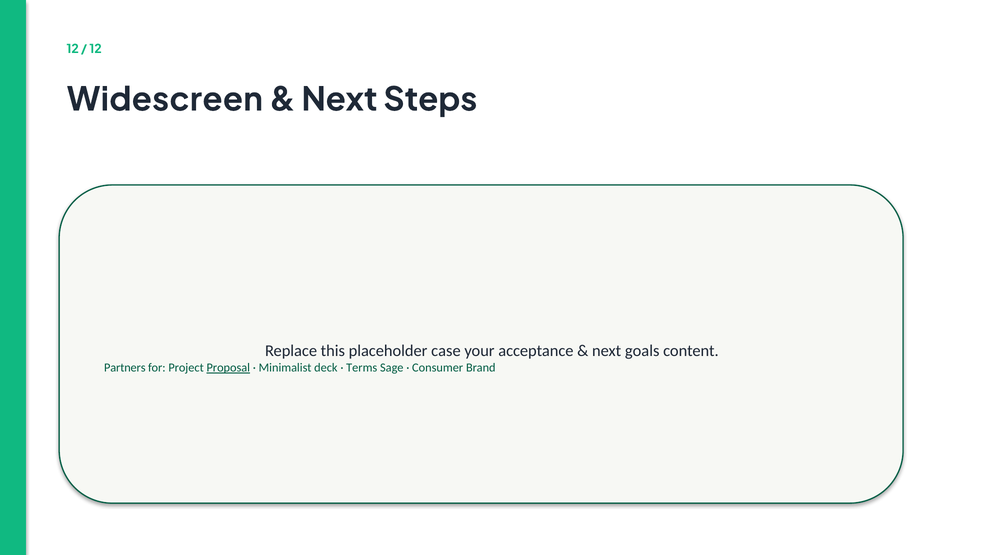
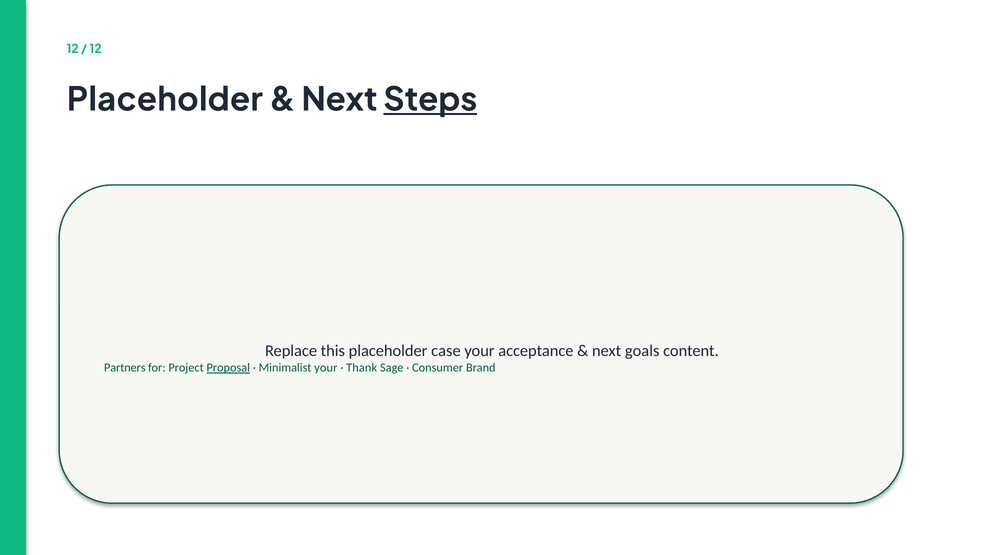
Widescreen: Widescreen -> Placeholder (165, 100)
Steps underline: none -> present (430, 100)
Minimalist deck: deck -> your (326, 368)
Terms: Terms -> Thank (362, 368)
